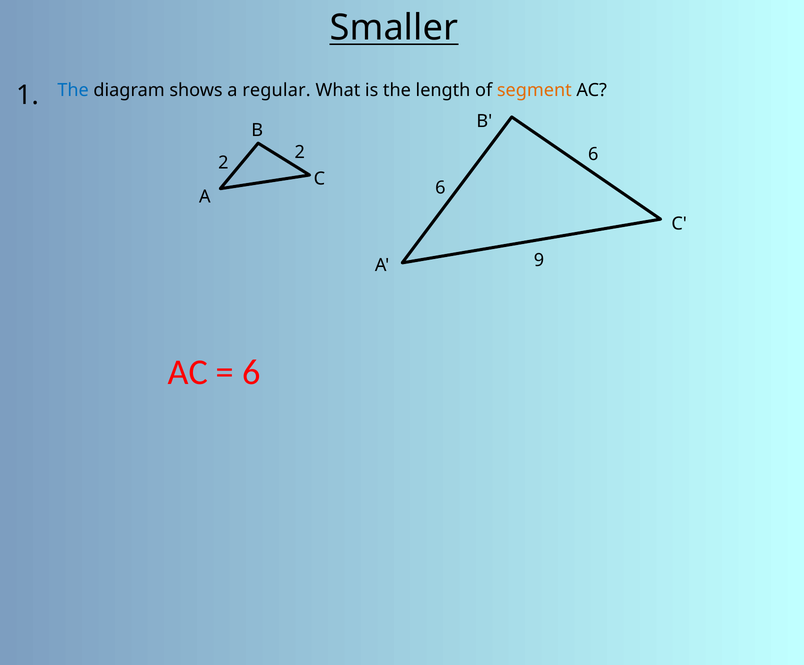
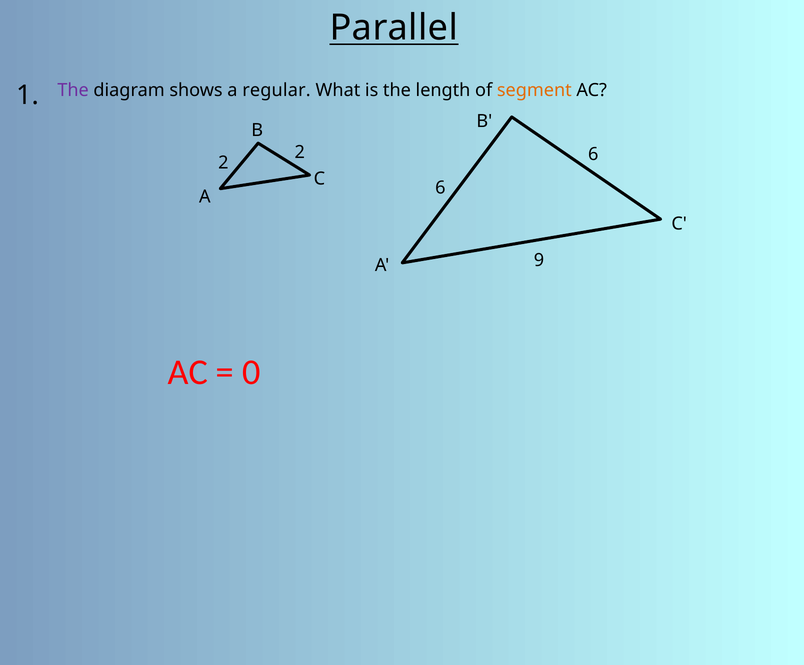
Smaller: Smaller -> Parallel (394, 28)
The colour: blue -> purple (73, 90)
6: 6 -> 0 (251, 372)
